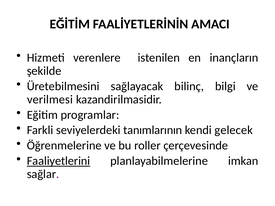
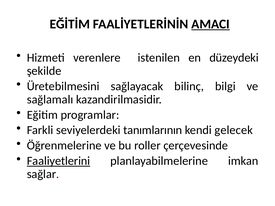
AMACI underline: none -> present (211, 24)
inançların: inançların -> düzeydeki (234, 58)
verilmesi: verilmesi -> sağlamalı (50, 100)
